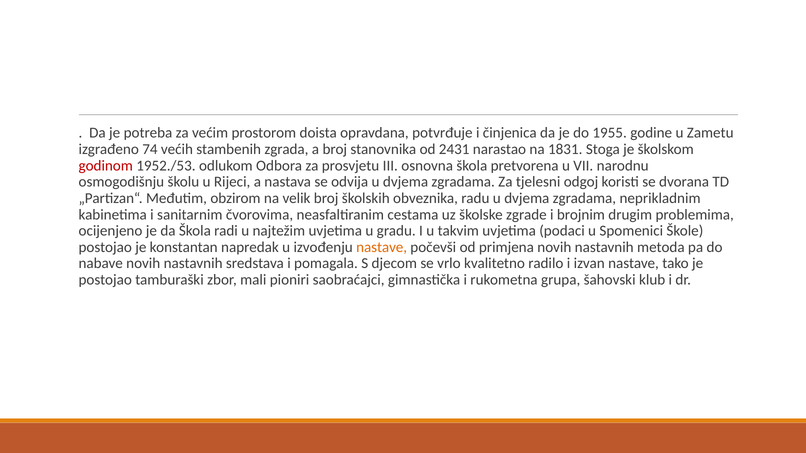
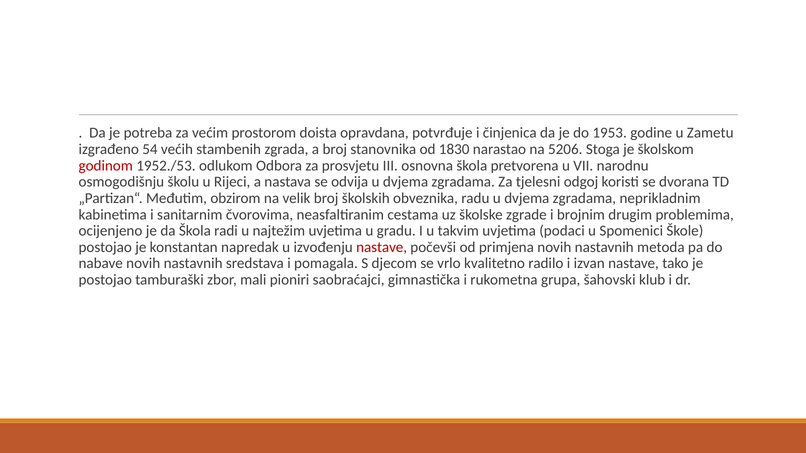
1955: 1955 -> 1953 (610, 133)
74: 74 -> 54 (150, 149)
2431: 2431 -> 1830 (454, 149)
1831: 1831 -> 5206 (565, 149)
nastave colour: orange -> red (382, 247)
